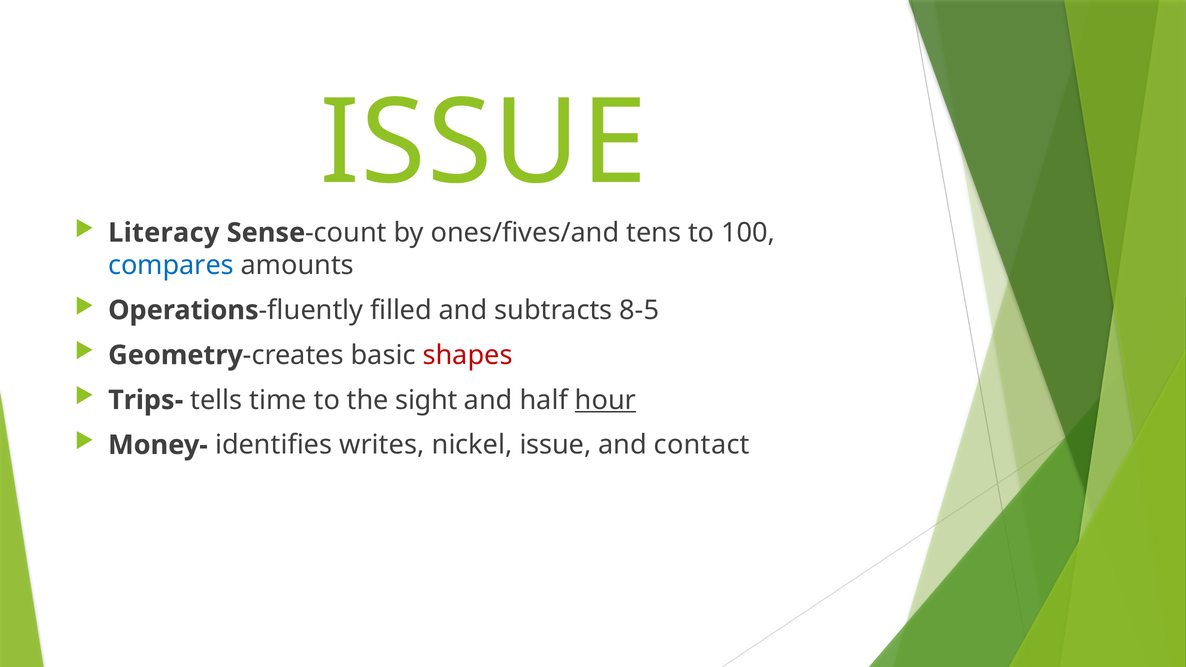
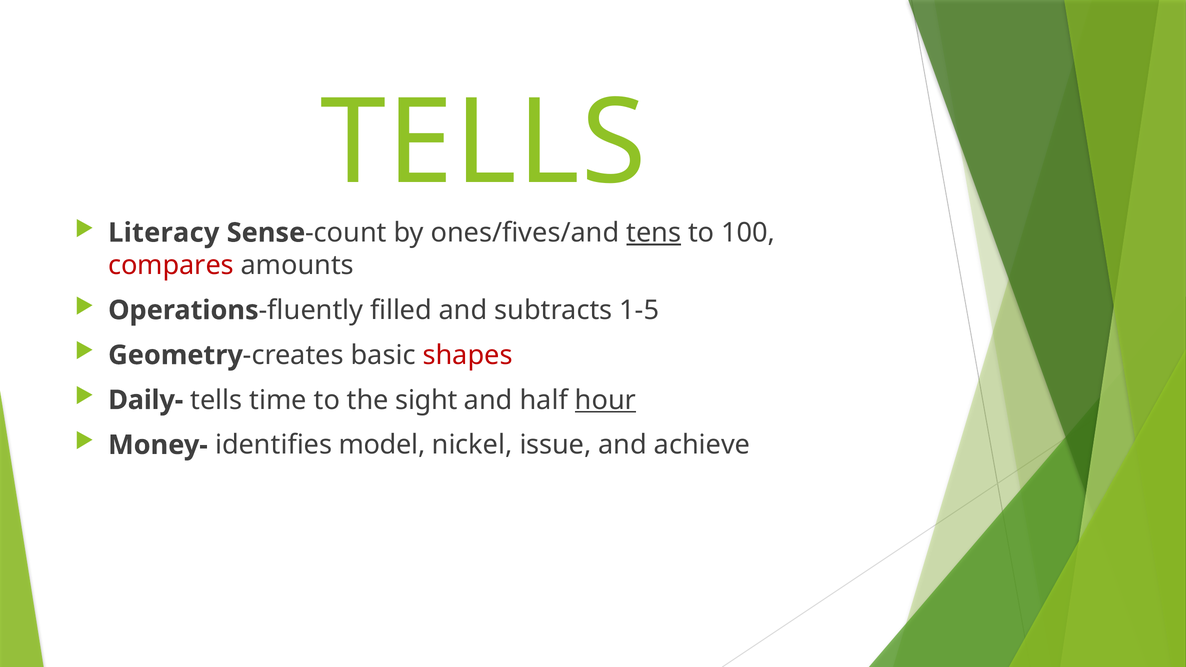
ISSUE: ISSUE -> TELLS (483, 143)
tens underline: none -> present (654, 233)
compares colour: blue -> red (171, 265)
8-5: 8-5 -> 1-5 (639, 310)
Trips-: Trips- -> Daily- (146, 400)
writes: writes -> model (382, 445)
contact: contact -> achieve (702, 445)
